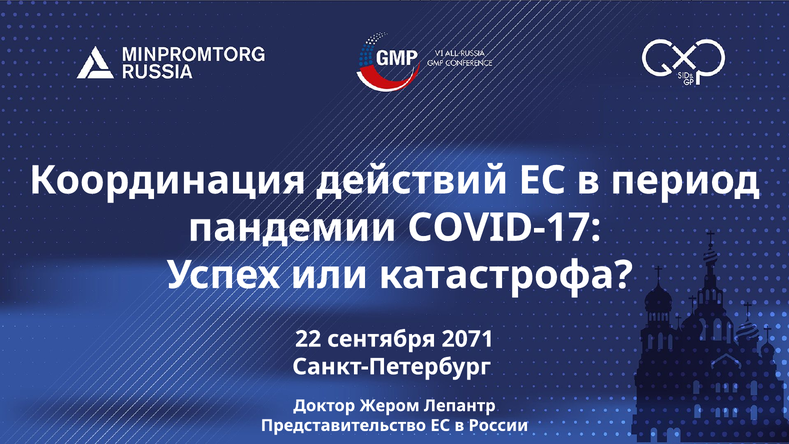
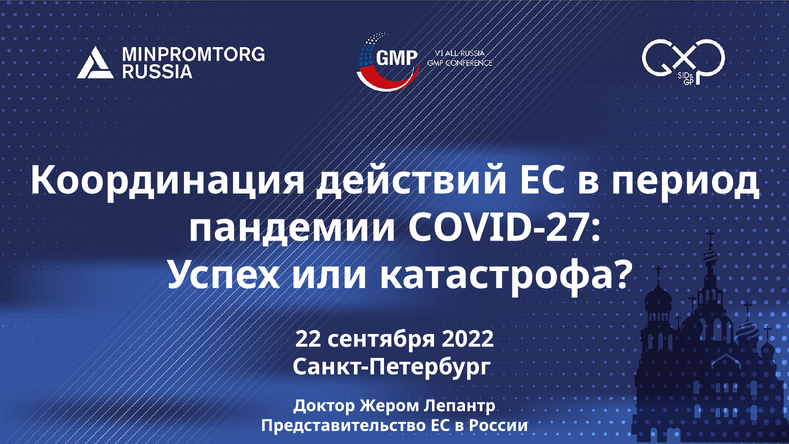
COVID-17: COVID-17 -> COVID-27 (504, 228)
2071: 2071 -> 2022 (468, 339)
